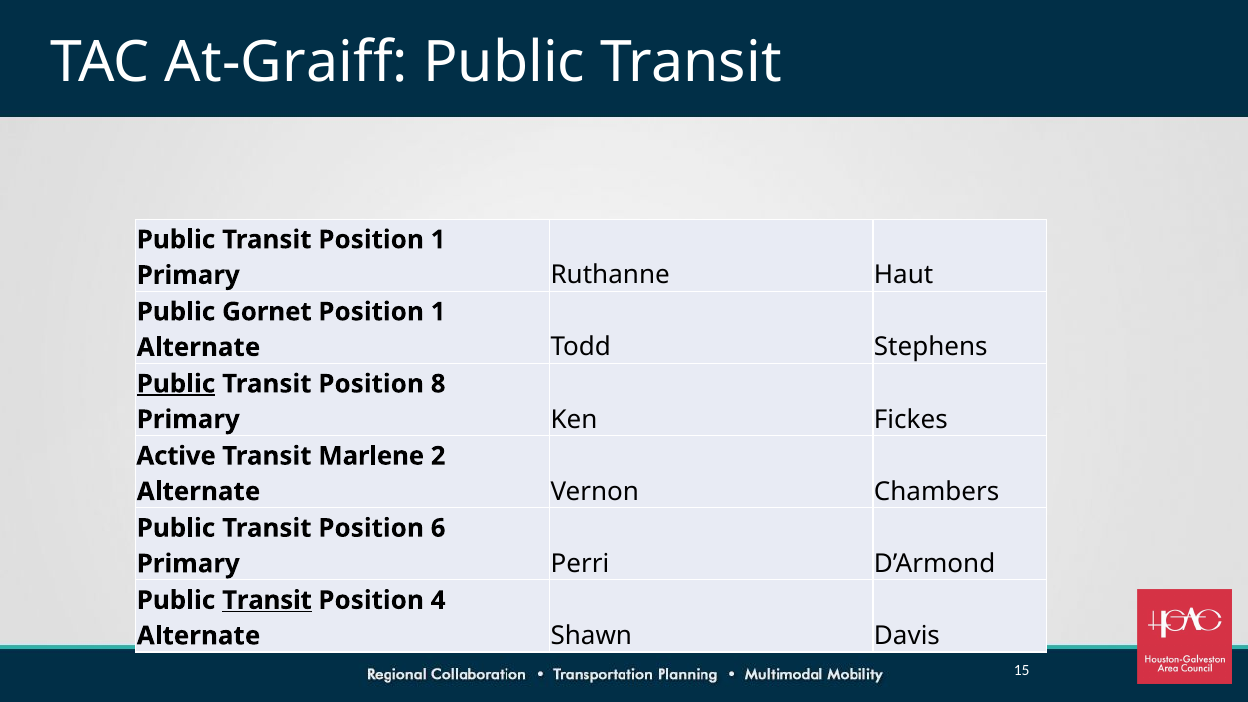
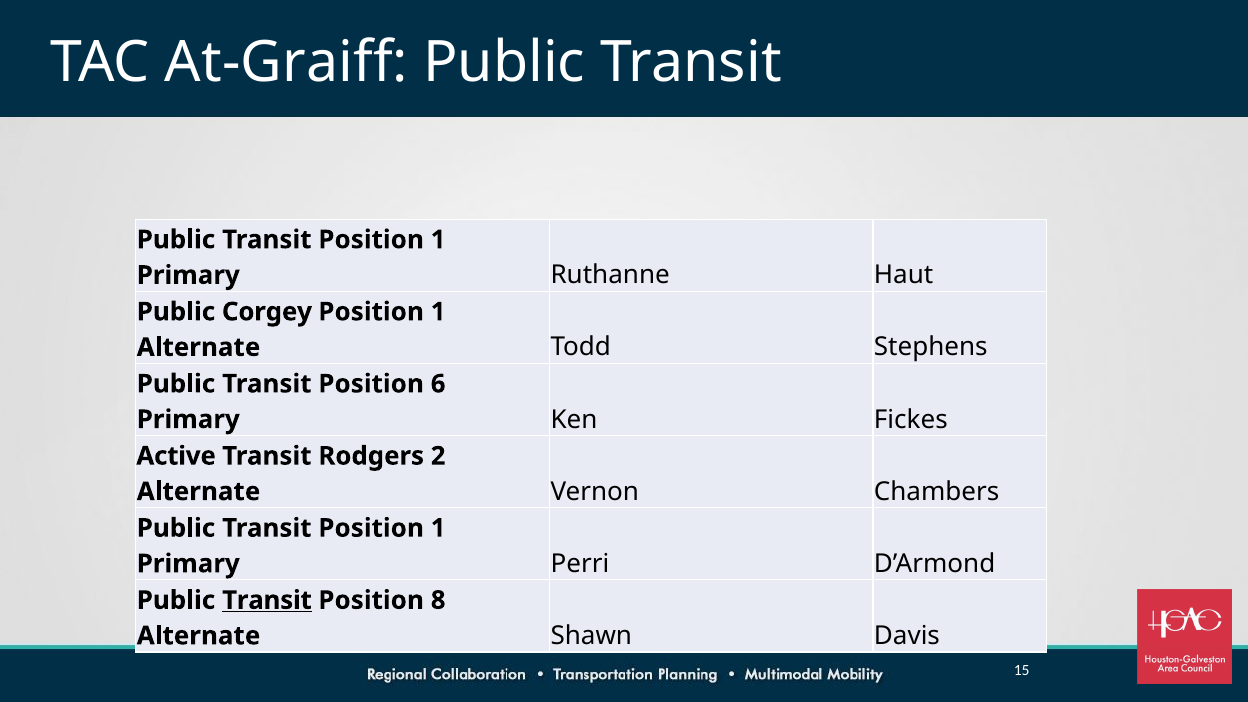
Gornet: Gornet -> Corgey (267, 312)
Public underline: present -> none (176, 384)
8: 8 -> 6 (438, 384)
Marlene: Marlene -> Rodgers (371, 456)
6: 6 -> 1 (438, 528)
4: 4 -> 8 (438, 600)
